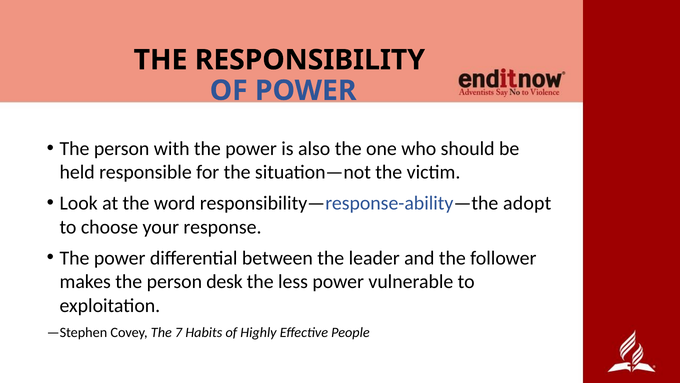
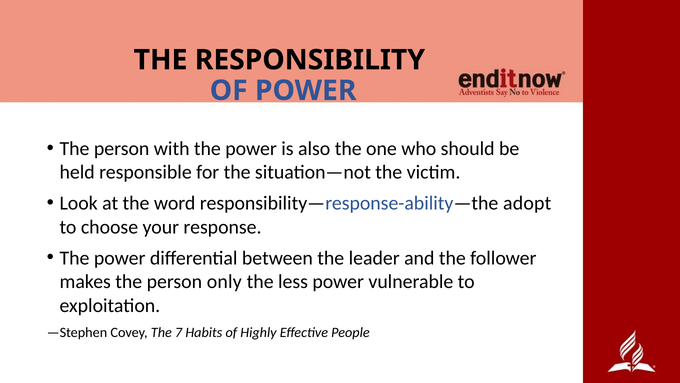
desk: desk -> only (224, 281)
